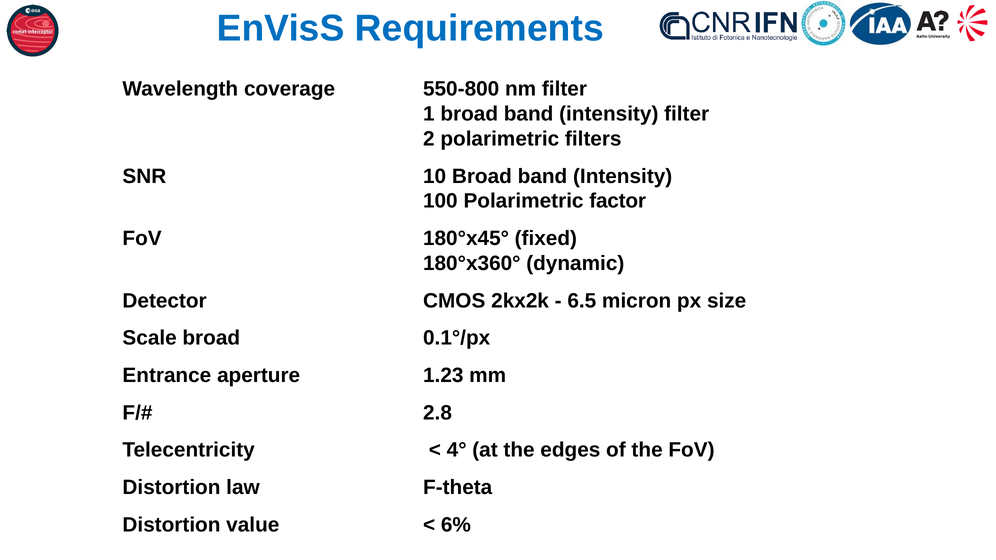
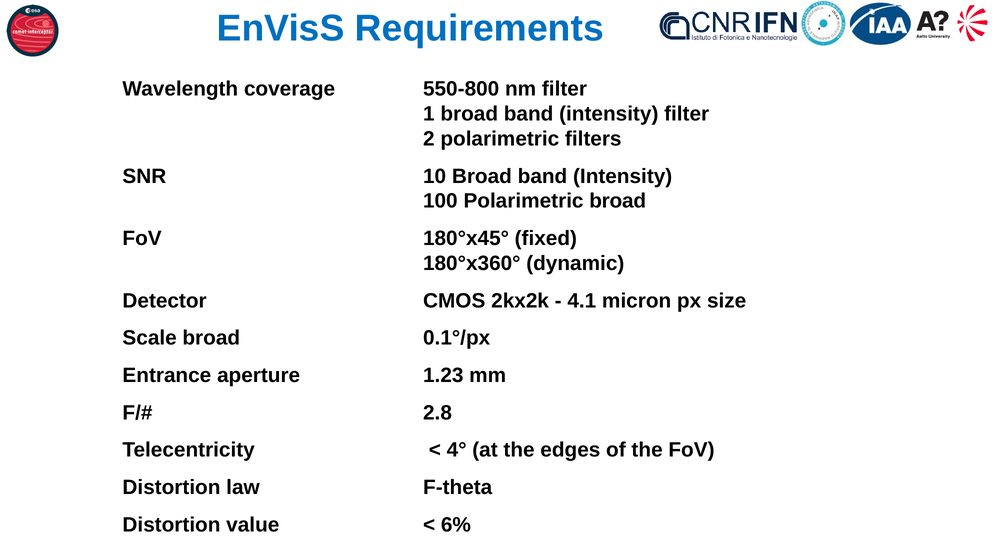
Polarimetric factor: factor -> broad (618, 201)
6.5: 6.5 -> 4.1 (582, 301)
